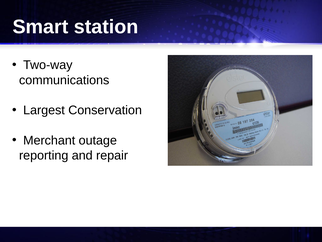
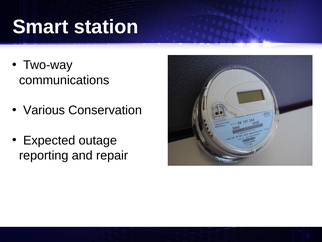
Largest: Largest -> Various (44, 110)
Merchant: Merchant -> Expected (49, 140)
